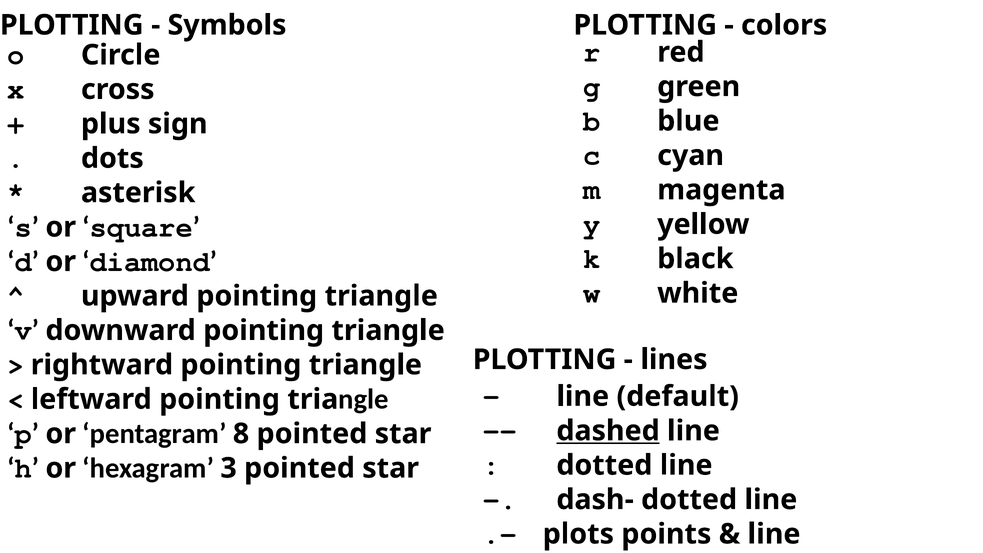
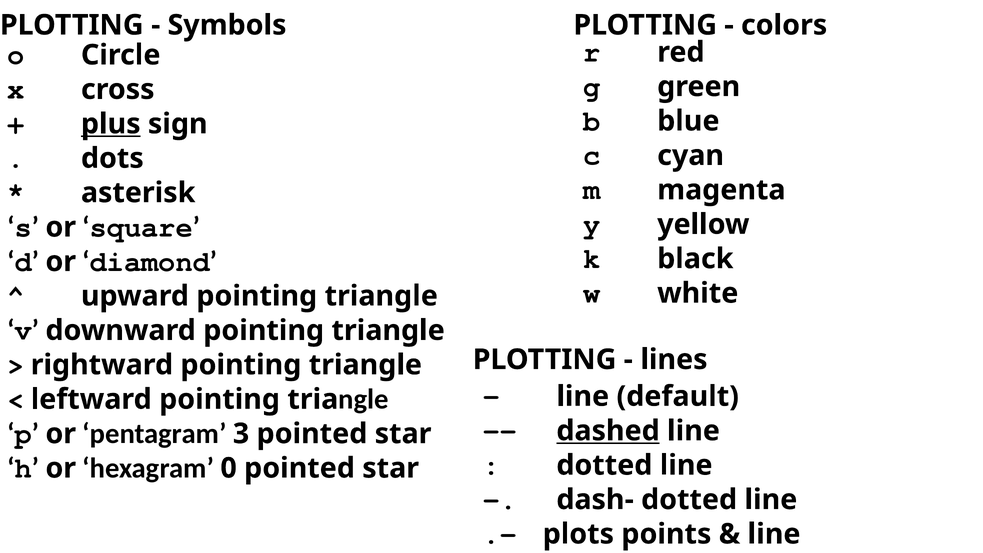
plus underline: none -> present (111, 124)
8: 8 -> 3 (241, 434)
3: 3 -> 0 (229, 468)
